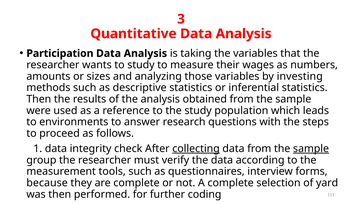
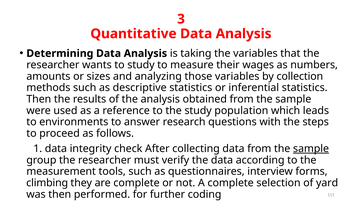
Participation: Participation -> Determining (60, 53)
investing: investing -> collection (300, 76)
collecting underline: present -> none (196, 148)
because: because -> climbing (47, 183)
